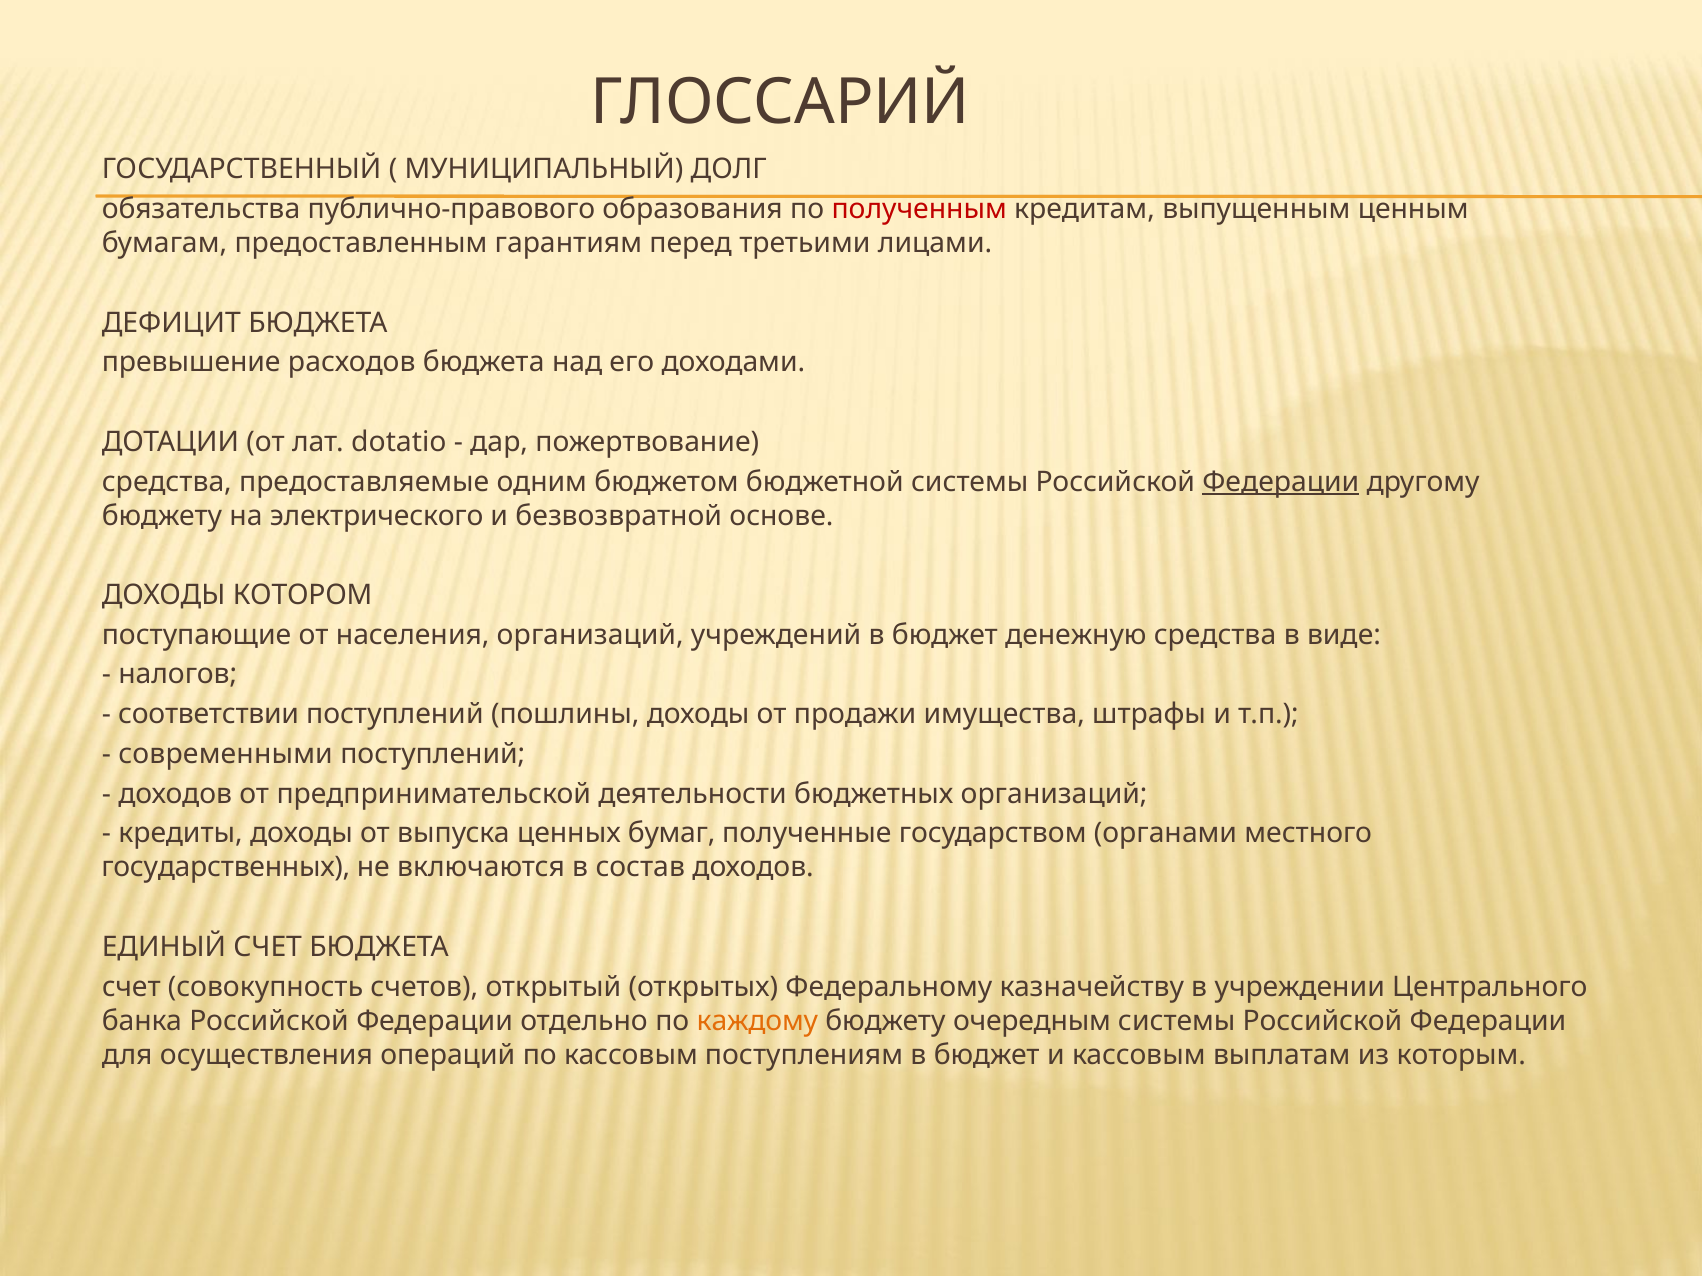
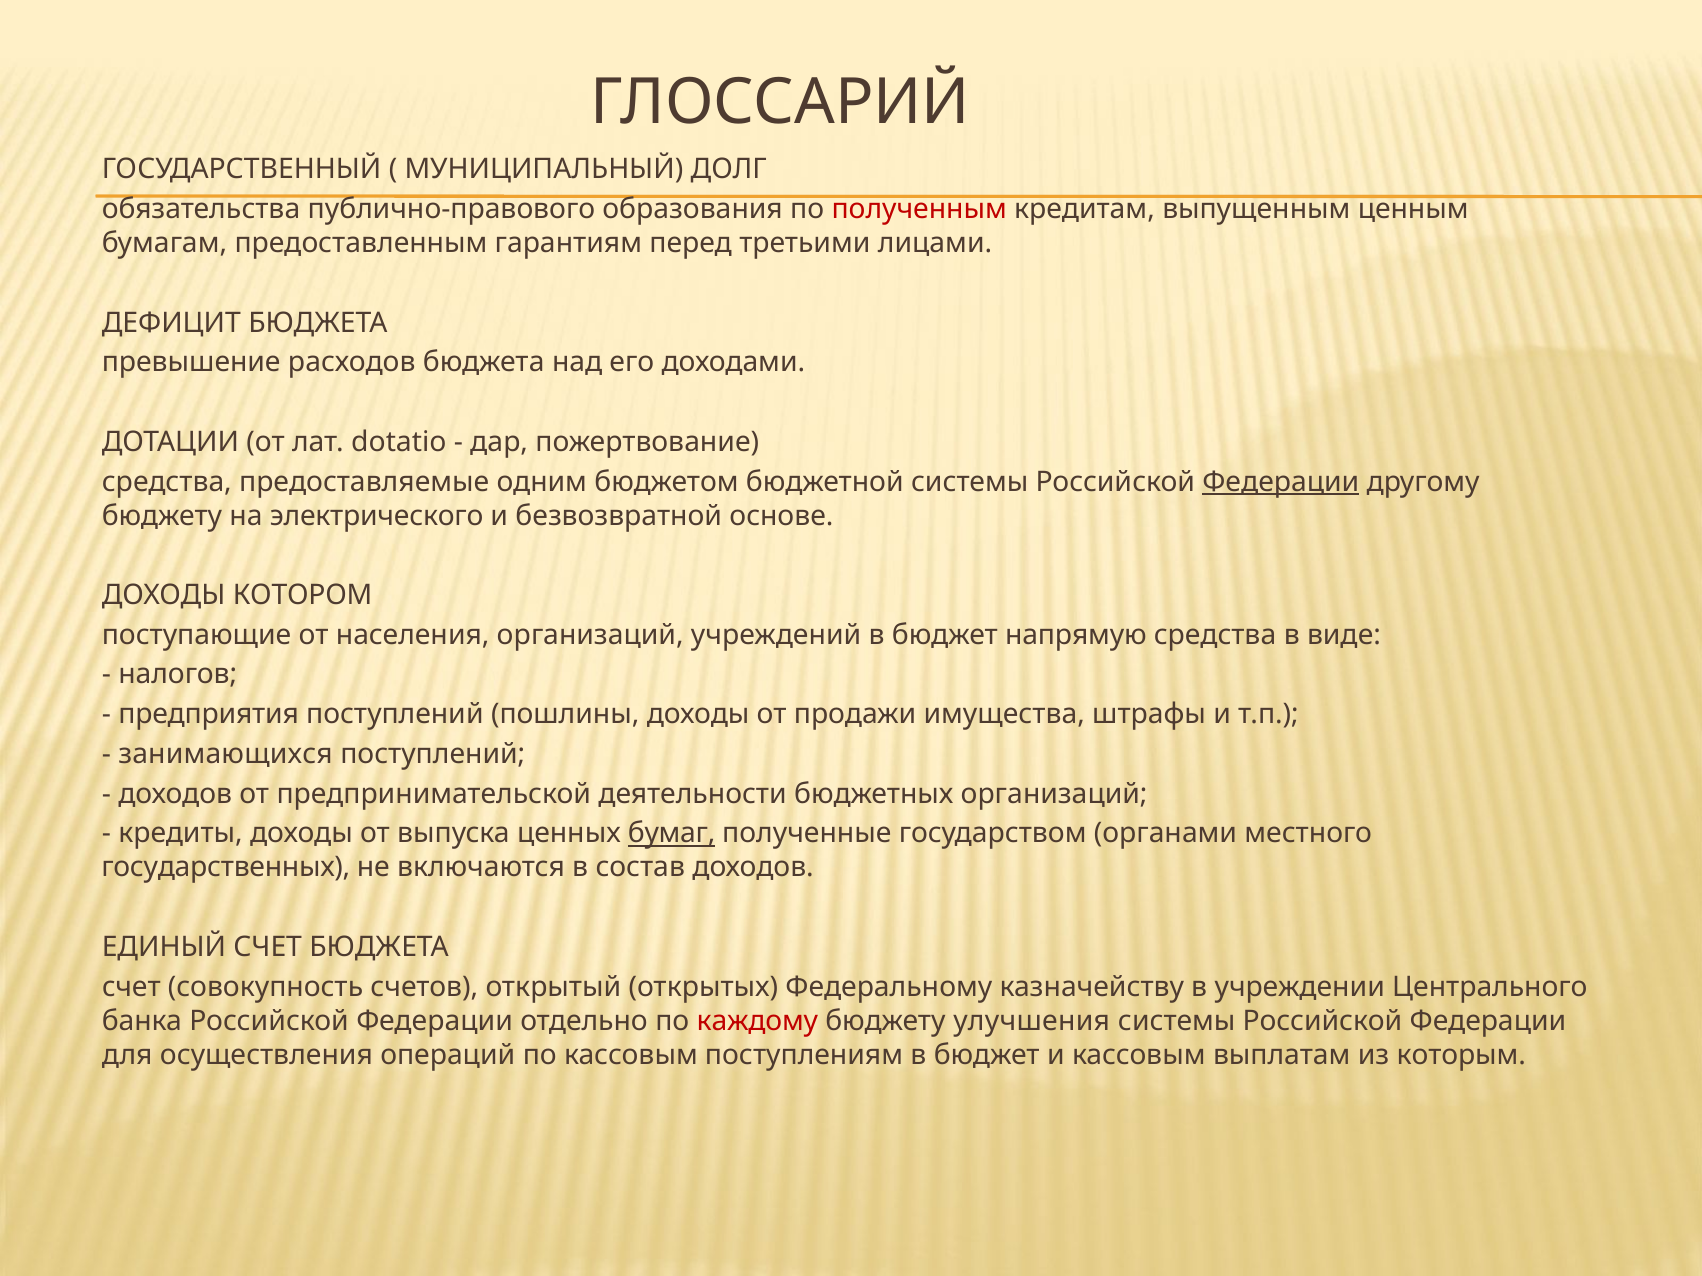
денежную: денежную -> напрямую (1076, 635)
соответствии: соответствии -> предприятия (209, 715)
современными: современными -> занимающихся (226, 754)
бумаг underline: none -> present (672, 834)
каждому colour: orange -> red (757, 1021)
очередным: очередным -> улучшения (1032, 1021)
